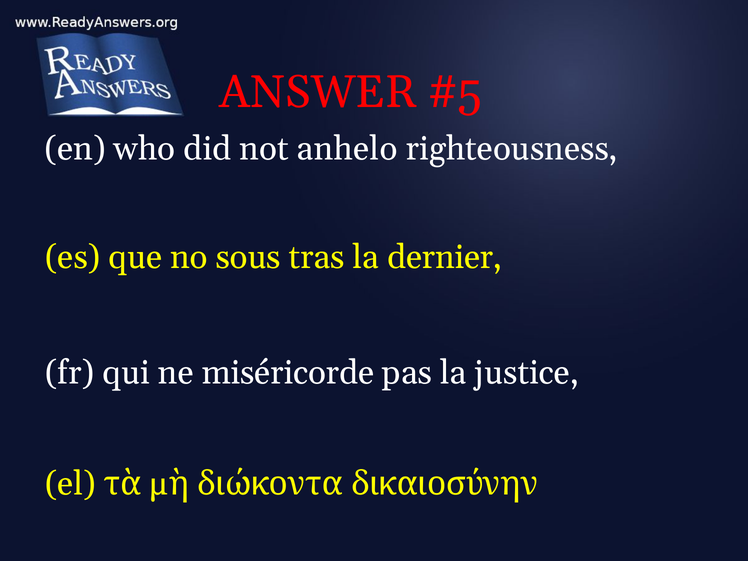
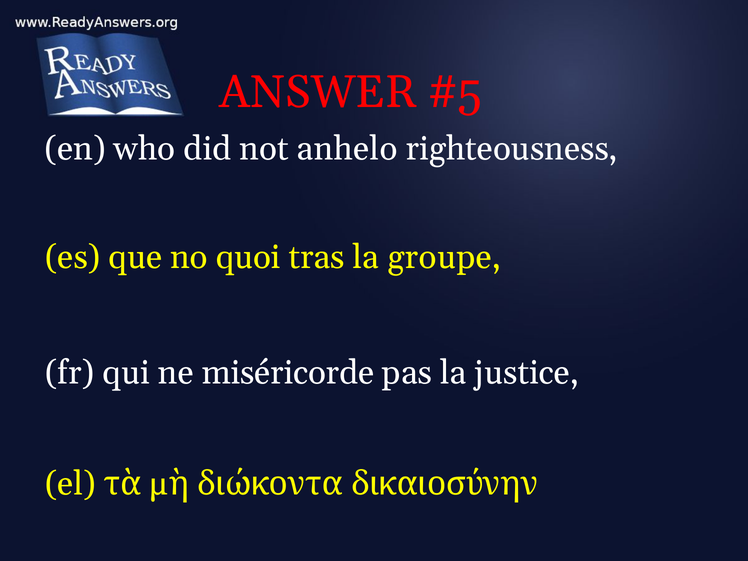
sous: sous -> quoi (248, 257)
dernier: dernier -> groupe (444, 257)
